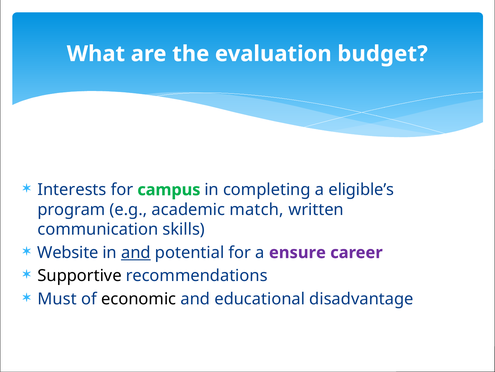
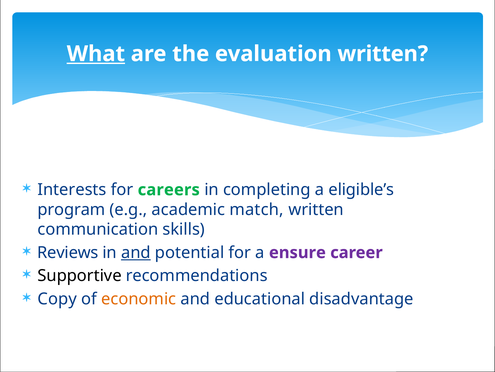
What underline: none -> present (96, 54)
evaluation budget: budget -> written (383, 54)
campus: campus -> careers (169, 189)
Website: Website -> Reviews (68, 252)
Must: Must -> Copy (57, 298)
economic colour: black -> orange (139, 298)
